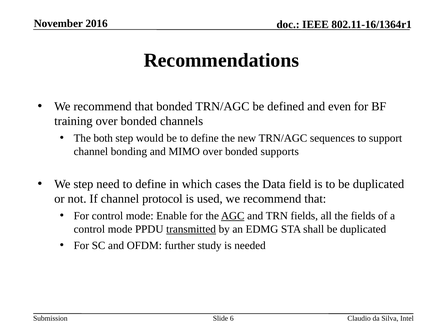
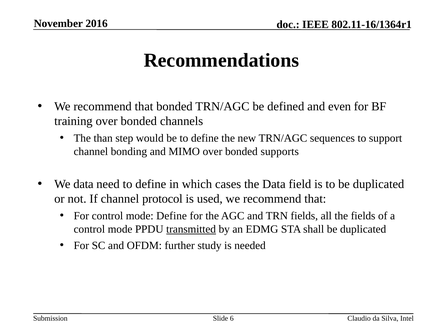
both: both -> than (103, 138)
We step: step -> data (83, 184)
mode Enable: Enable -> Define (172, 216)
AGC underline: present -> none (233, 216)
